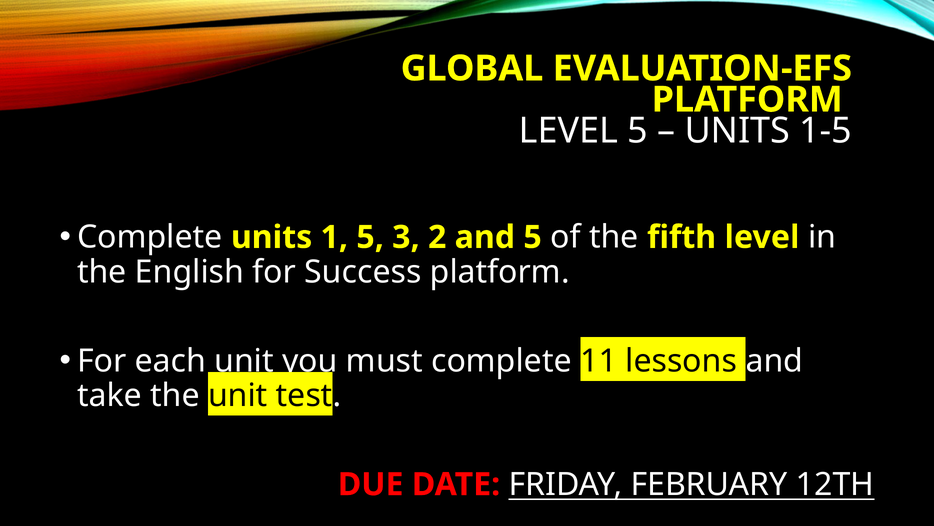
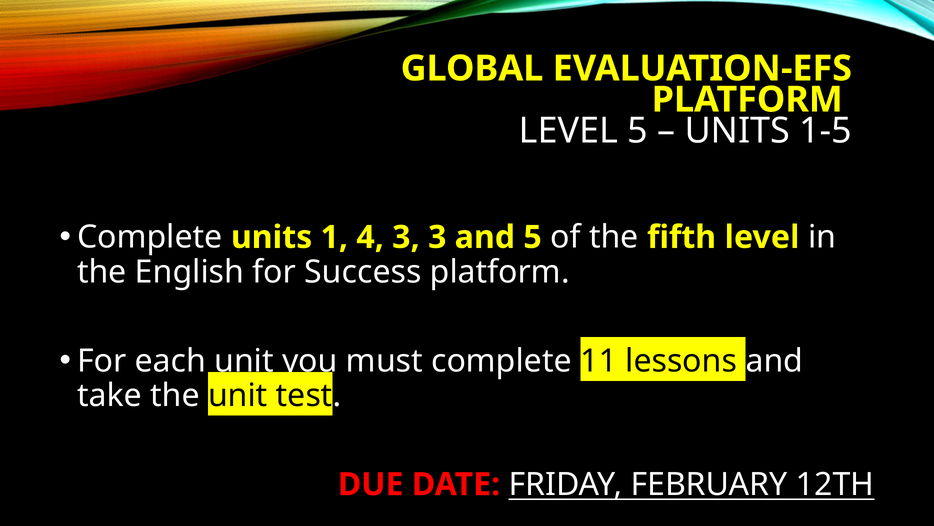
1 5: 5 -> 4 (370, 237)
3 2: 2 -> 3 (437, 237)
